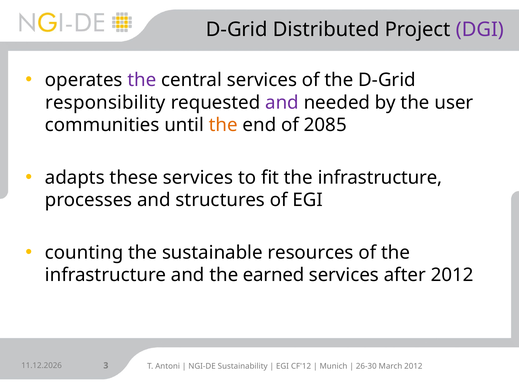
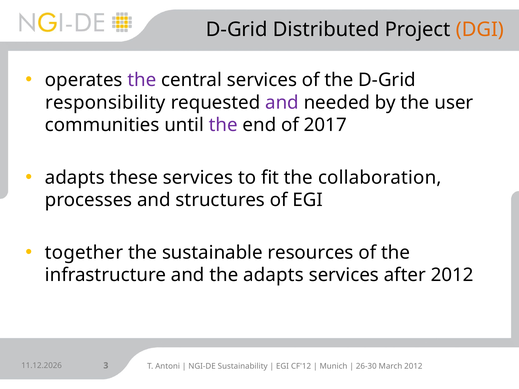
DGI colour: purple -> orange (480, 29)
the colour: orange -> purple (223, 125)
2085: 2085 -> 2017 (325, 125)
fit the infrastructure: infrastructure -> collaboration (380, 178)
counting: counting -> together (84, 253)
the earned: earned -> adapts (273, 275)
